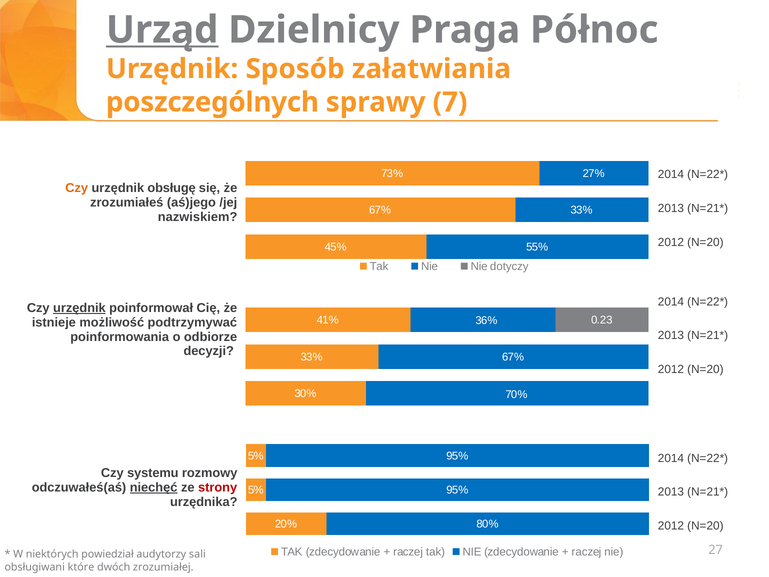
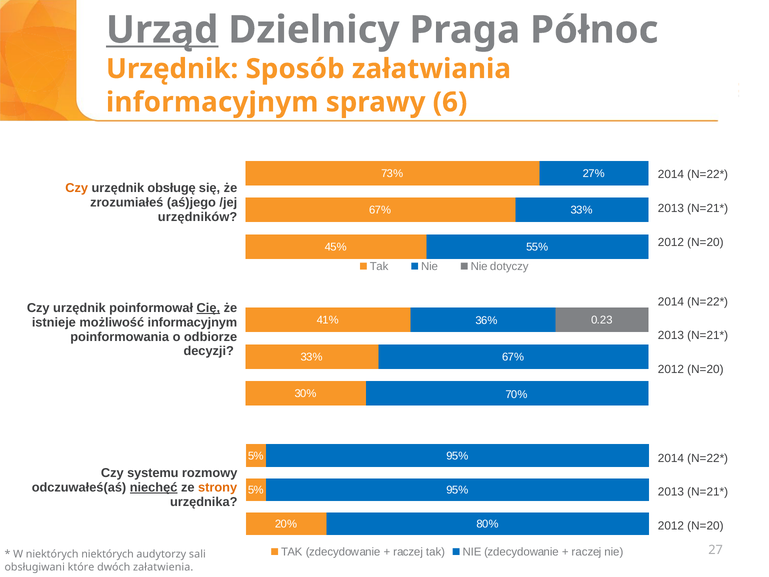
poszczególnych: poszczególnych -> informacyjnym (212, 102)
7: 7 -> 6 (450, 102)
nazwiskiem: nazwiskiem -> urzędników (198, 217)
urzędnik underline: present -> none (79, 308)
Cię underline: none -> present (208, 308)
możliwość podtrzymywać: podtrzymywać -> informacyjnym (192, 322)
strony colour: red -> orange (218, 487)
niektórych powiedział: powiedział -> niektórych (108, 554)
zrozumiałej: zrozumiałej -> załatwienia (163, 567)
